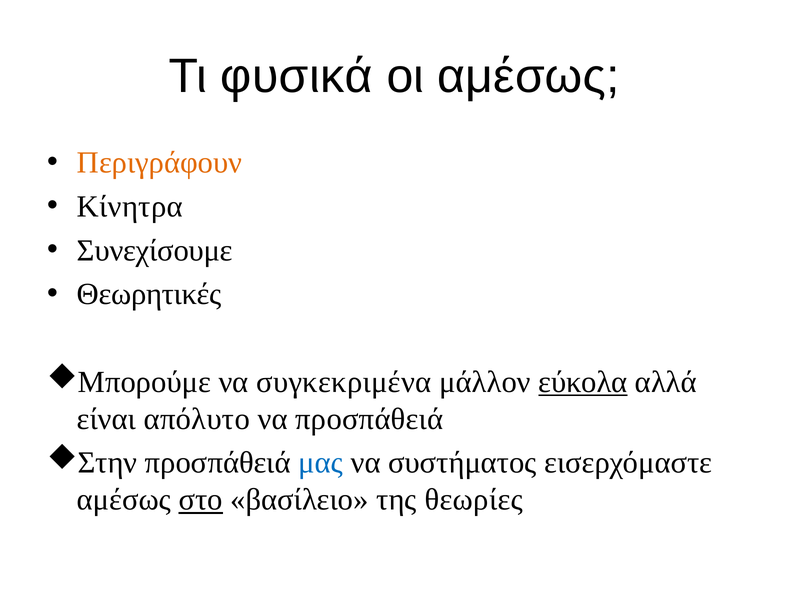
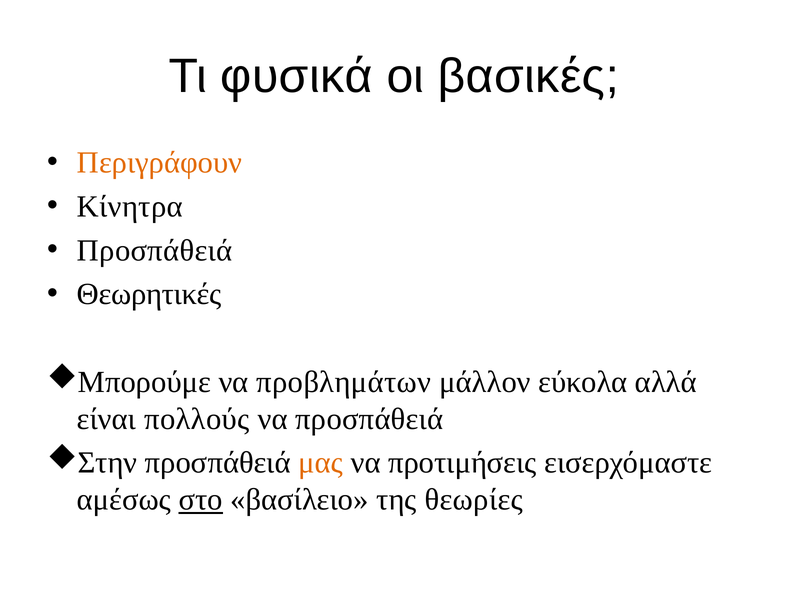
οι αμέσως: αμέσως -> βασικές (528, 76)
Συνεχίσουμε: Συνεχίσουμε -> Προσπάθειά (155, 250)
συγκεκριμένα: συγκεκριμένα -> προβλημάτων (344, 382)
εύκολα underline: present -> none (583, 382)
απόλυτο: απόλυτο -> πολλούς (197, 419)
μας colour: blue -> orange (321, 463)
συστήματος: συστήματος -> προτιμήσεις (462, 463)
